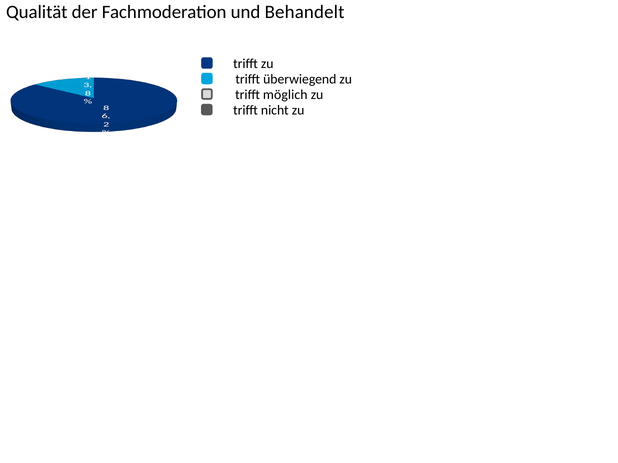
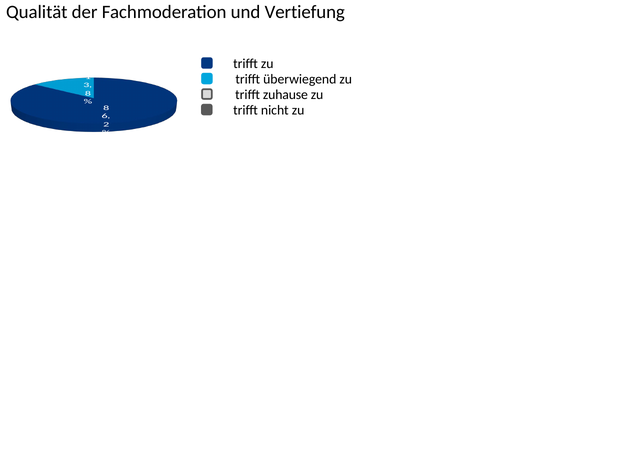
Behandelt: Behandelt -> Vertiefung (305, 12)
möglich: möglich -> zuhause (285, 95)
